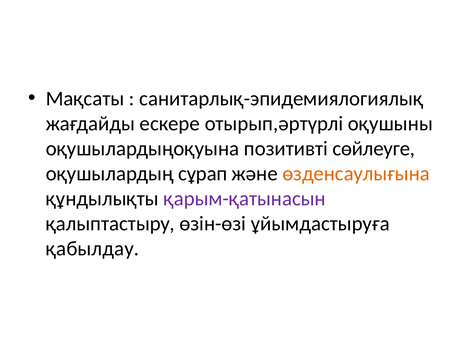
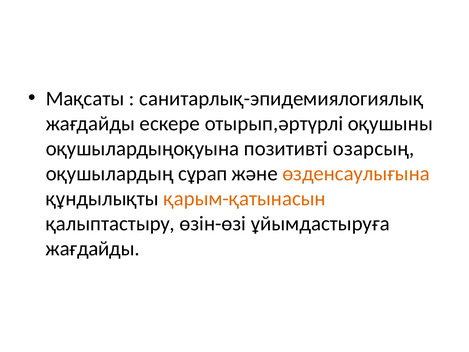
сөйлеуге: сөйлеуге -> озарсың (374, 148)
қарым-қатынасын colour: purple -> orange (245, 198)
қабылдау: қабылдау -> жағдайды (93, 249)
